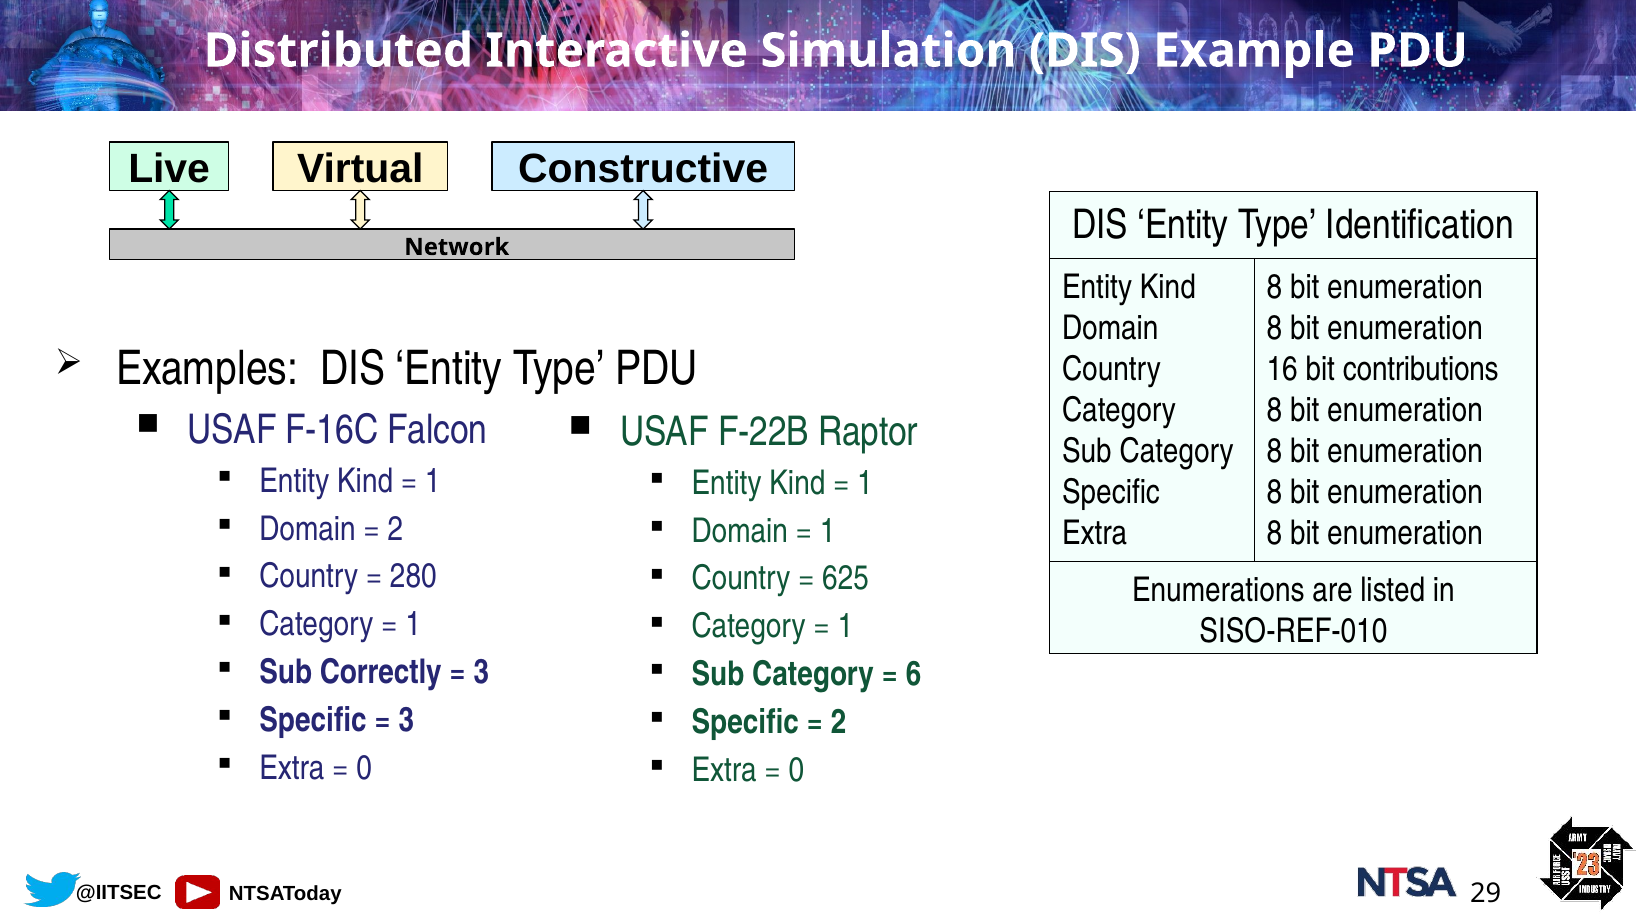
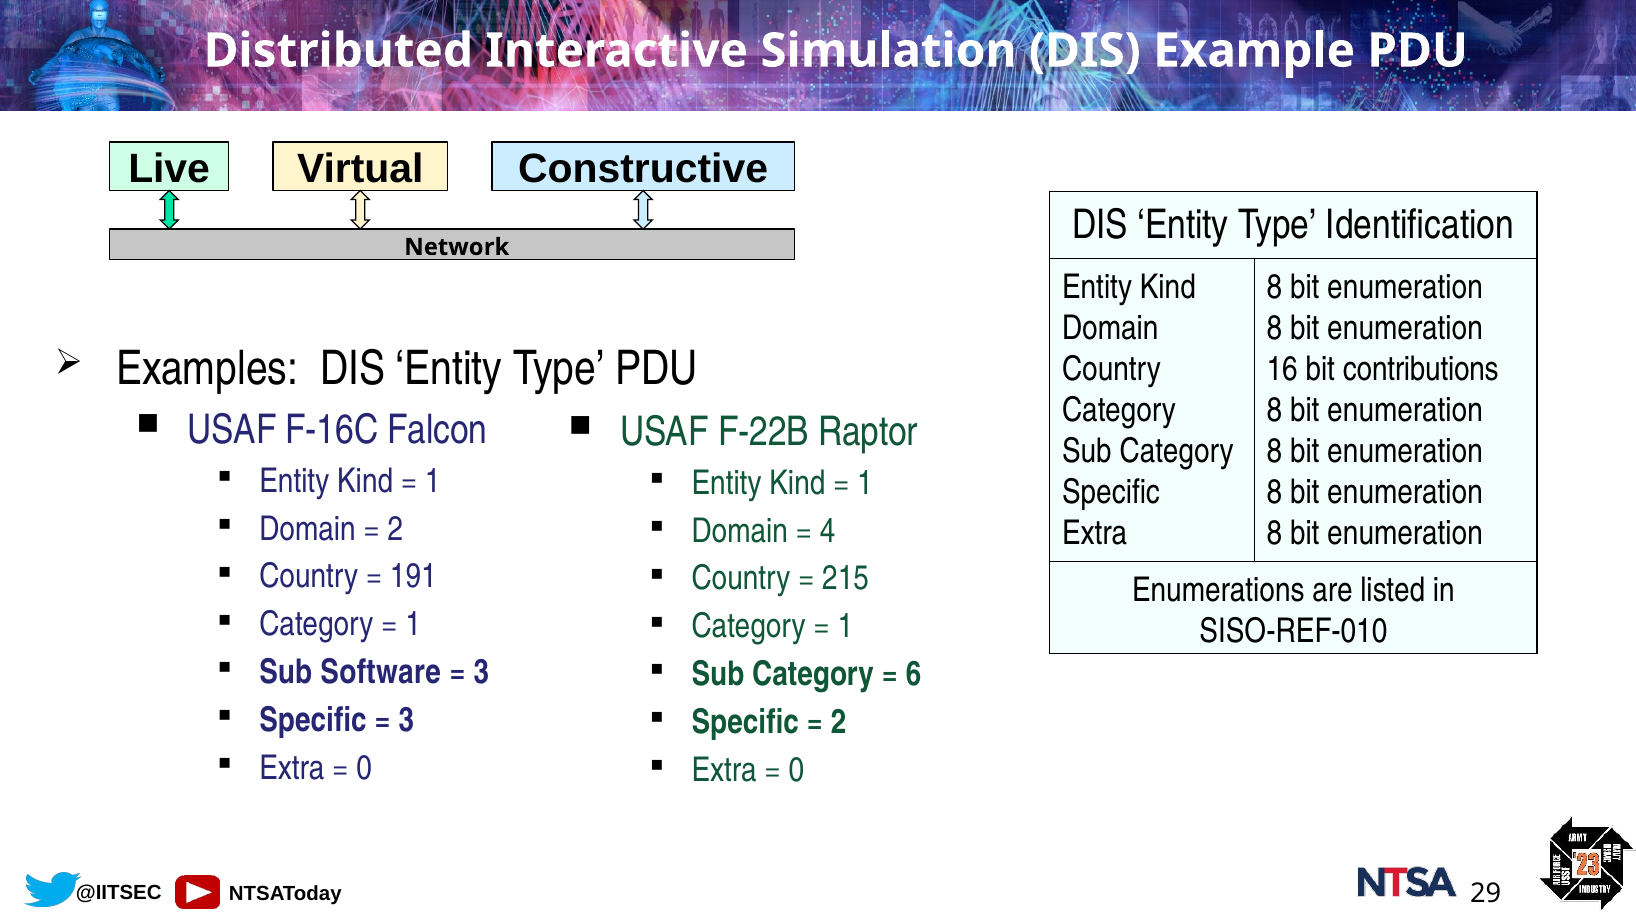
1: 1 -> 4 (828, 531)
280: 280 -> 191 (413, 577)
625: 625 -> 215 (846, 579)
Correctly: Correctly -> Software (381, 672)
